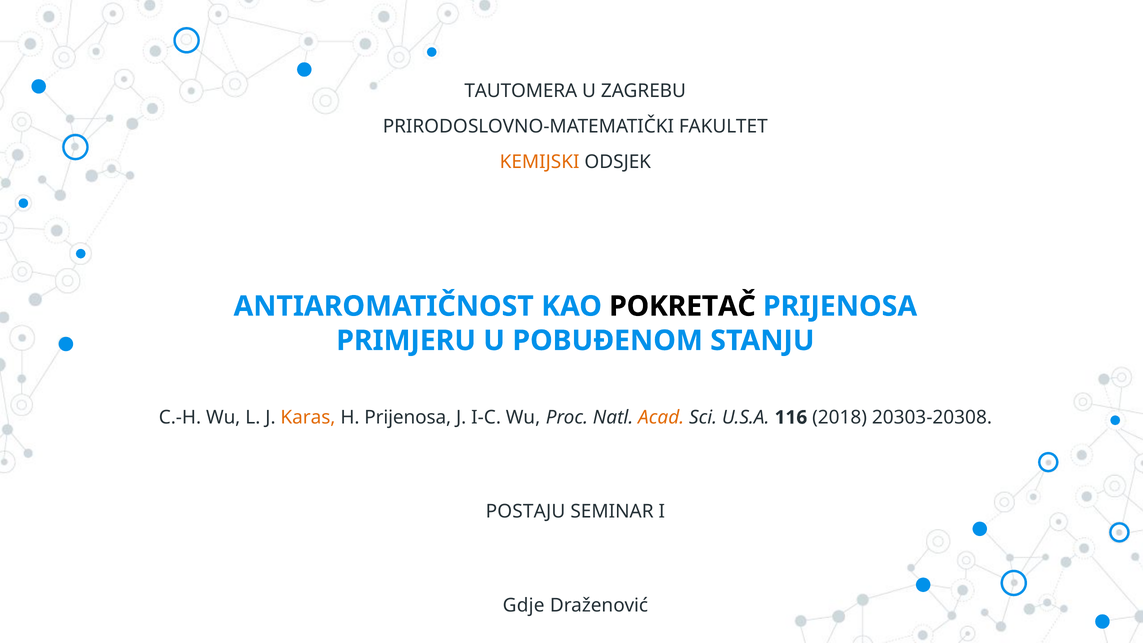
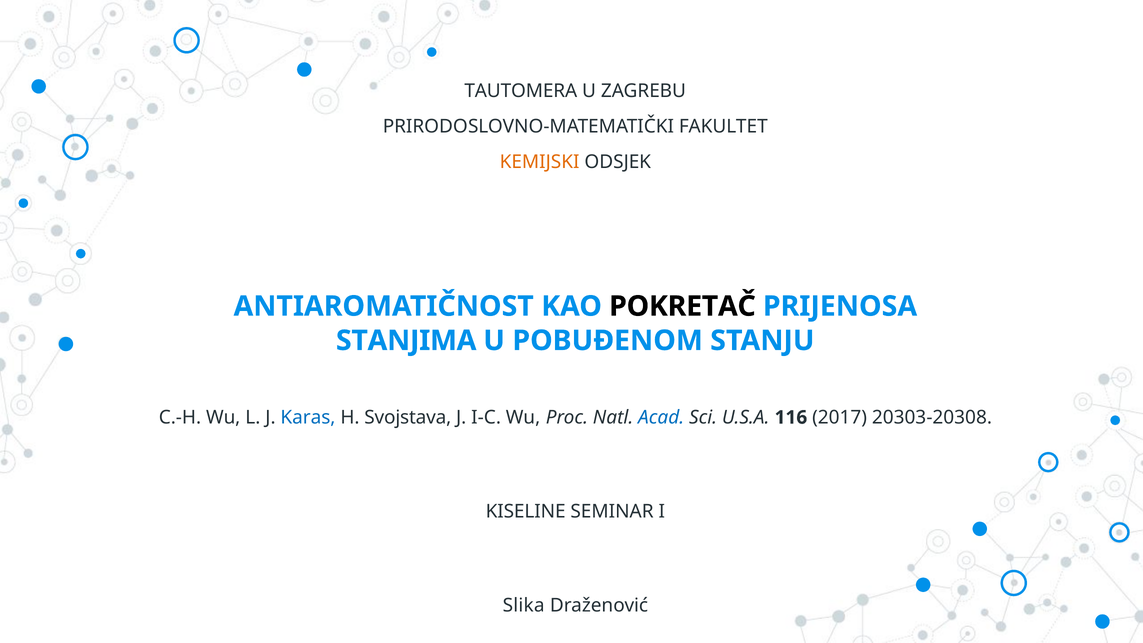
PRIMJERU: PRIMJERU -> STANJIMA (406, 341)
Karas colour: orange -> blue (308, 417)
H Prijenosa: Prijenosa -> Svojstava (408, 417)
Acad colour: orange -> blue (661, 417)
2018: 2018 -> 2017 (840, 417)
POSTAJU: POSTAJU -> KISELINE (526, 511)
Gdje: Gdje -> Slika (524, 605)
